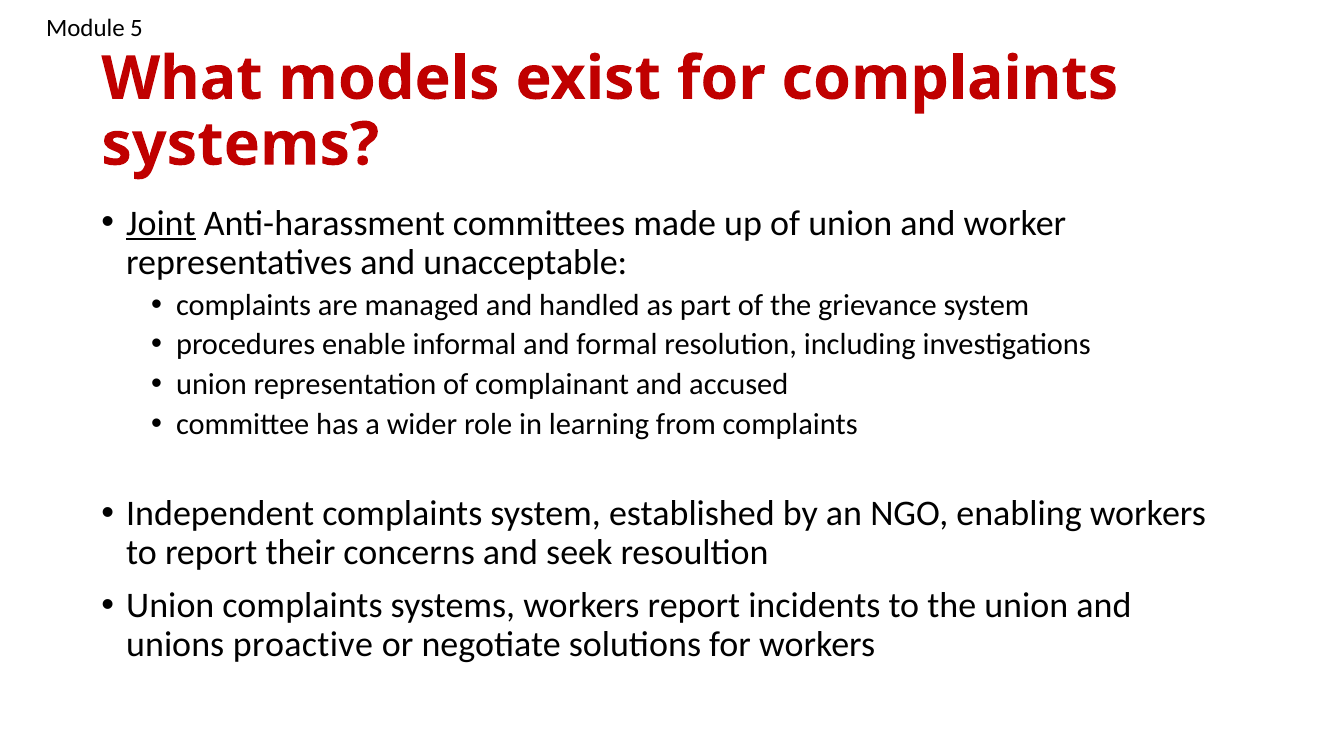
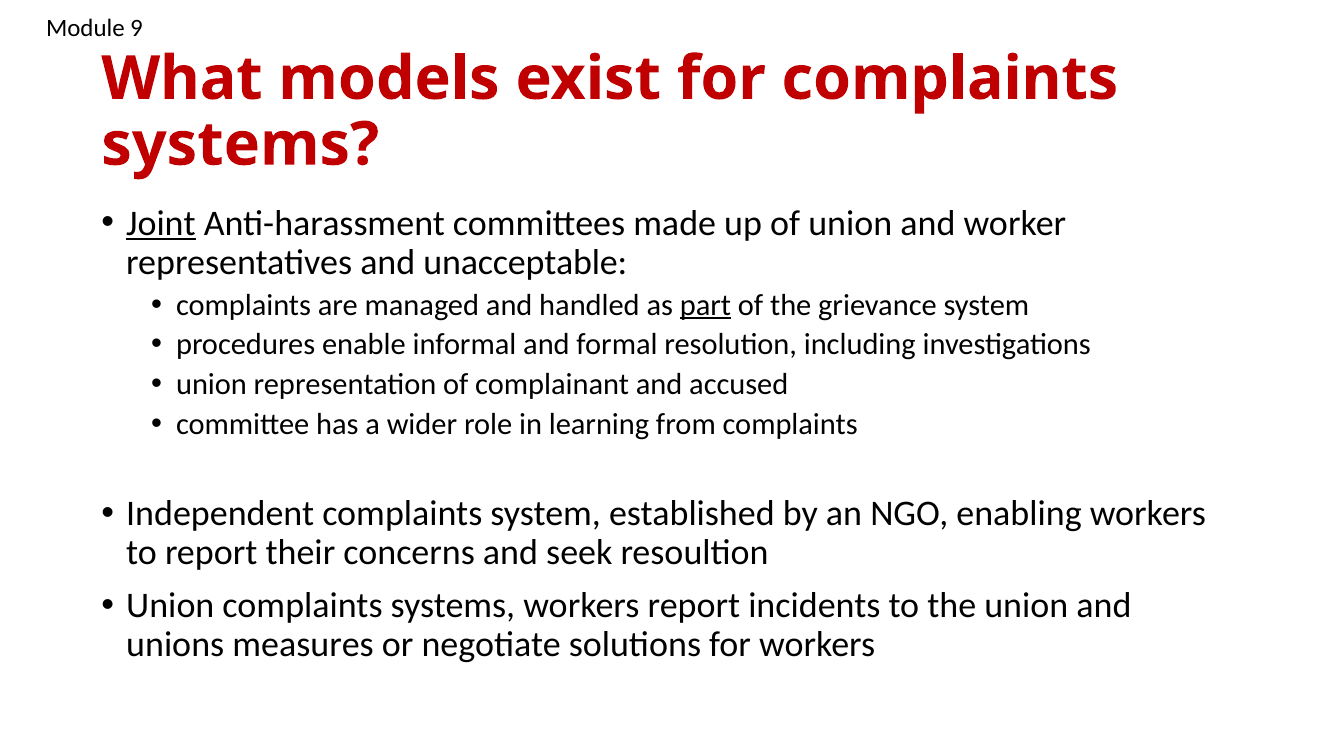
5: 5 -> 9 (137, 28)
part underline: none -> present (705, 305)
proactive: proactive -> measures (303, 644)
